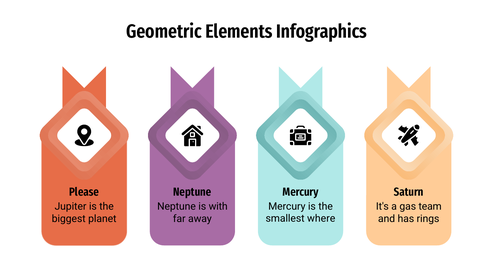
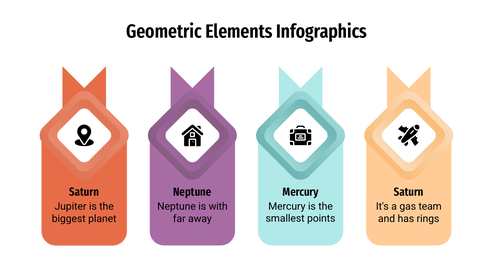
Please: Please -> Saturn (84, 192)
where: where -> points (321, 219)
